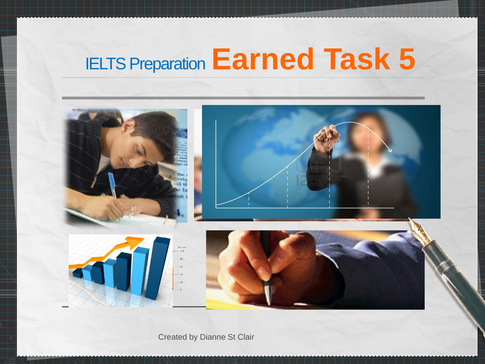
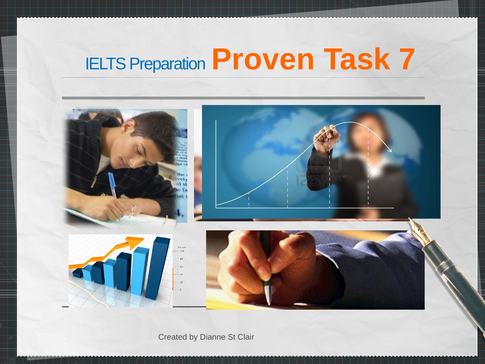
Earned: Earned -> Proven (263, 59)
5: 5 -> 7 (407, 59)
